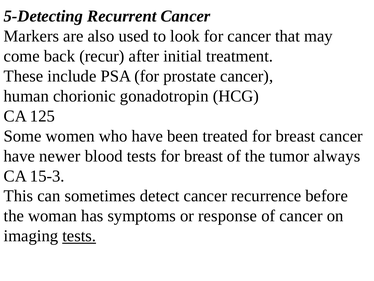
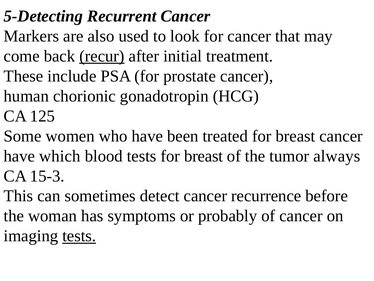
recur underline: none -> present (102, 56)
newer: newer -> which (60, 156)
response: response -> probably (228, 216)
